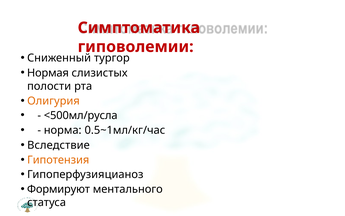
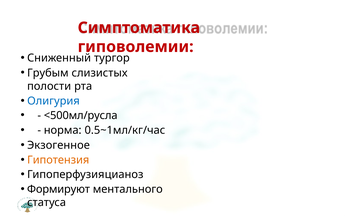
Нормая: Нормая -> Грубым (48, 73)
Oлигурия colour: orange -> blue (53, 101)
Вследствие: Вследствие -> Экзогенное (58, 145)
